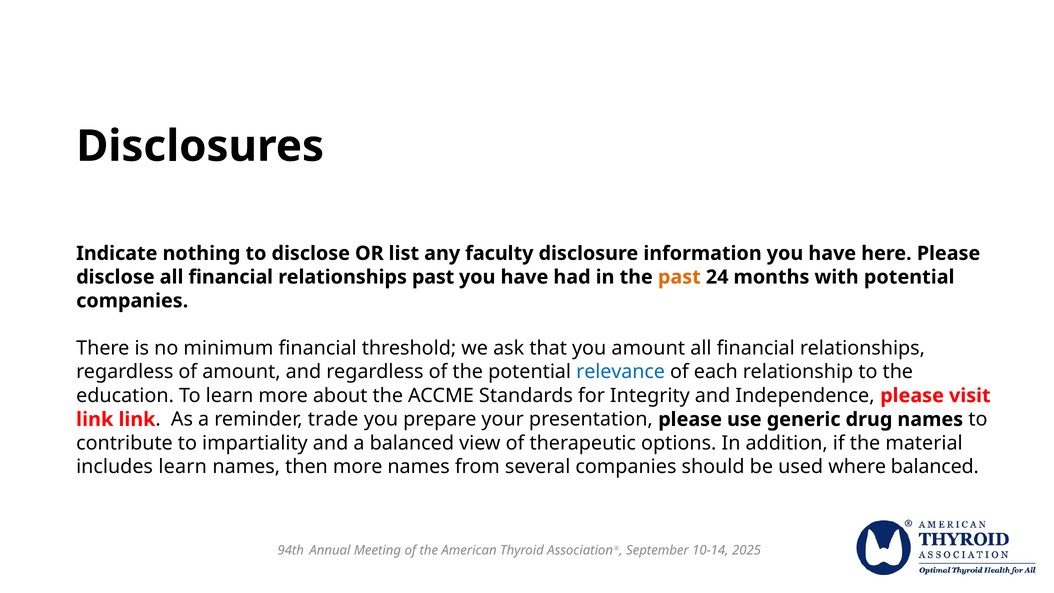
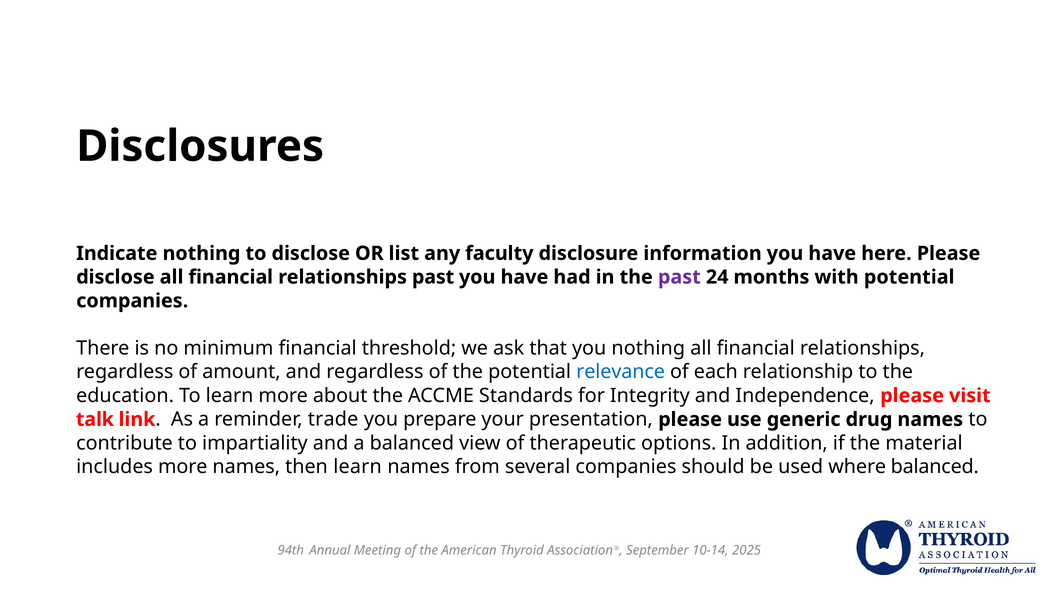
past colour: orange -> purple (679, 277)
you amount: amount -> nothing (648, 348)
link: link -> talk (95, 419)
includes learn: learn -> more (183, 467)
then more: more -> learn (358, 467)
